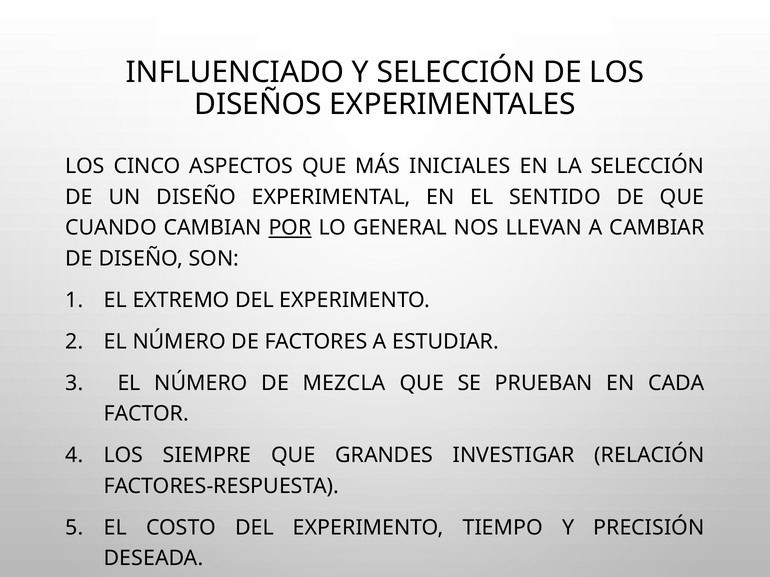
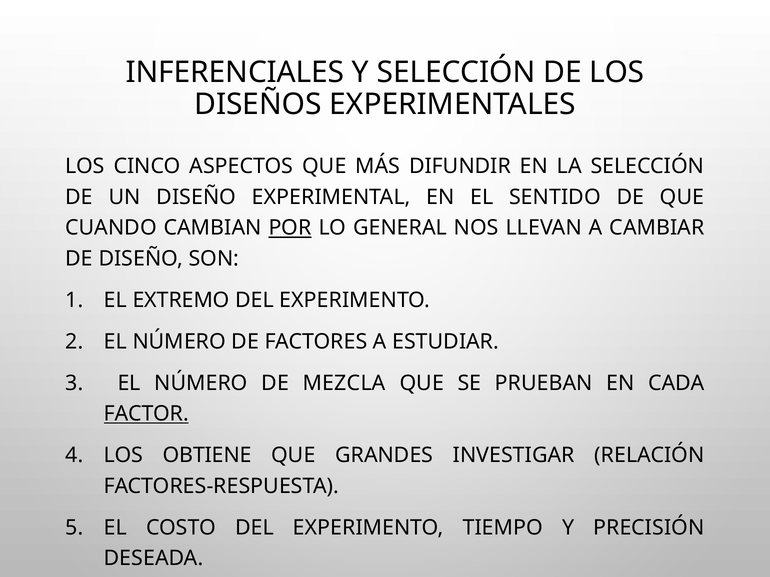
INFLUENCIADO: INFLUENCIADO -> INFERENCIALES (235, 72)
INICIALES: INICIALES -> DIFUNDIR (460, 167)
FACTOR underline: none -> present (146, 414)
SIEMPRE: SIEMPRE -> OBTIENE (207, 456)
